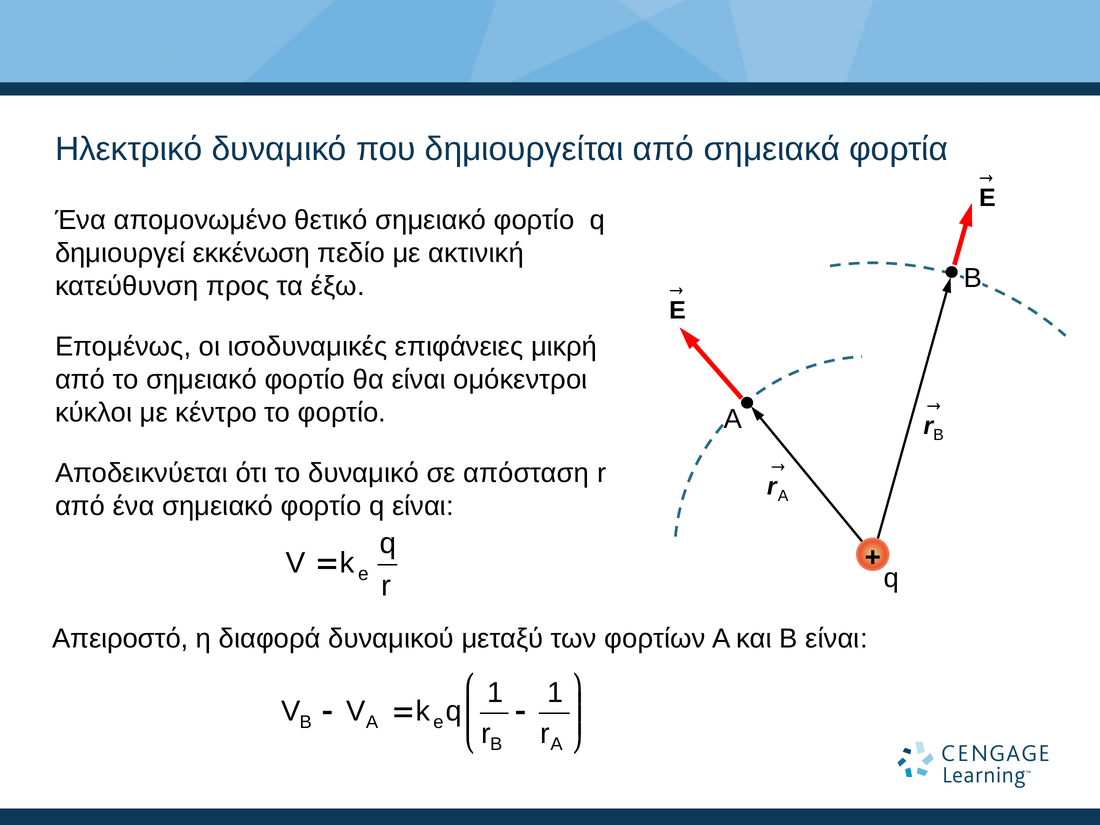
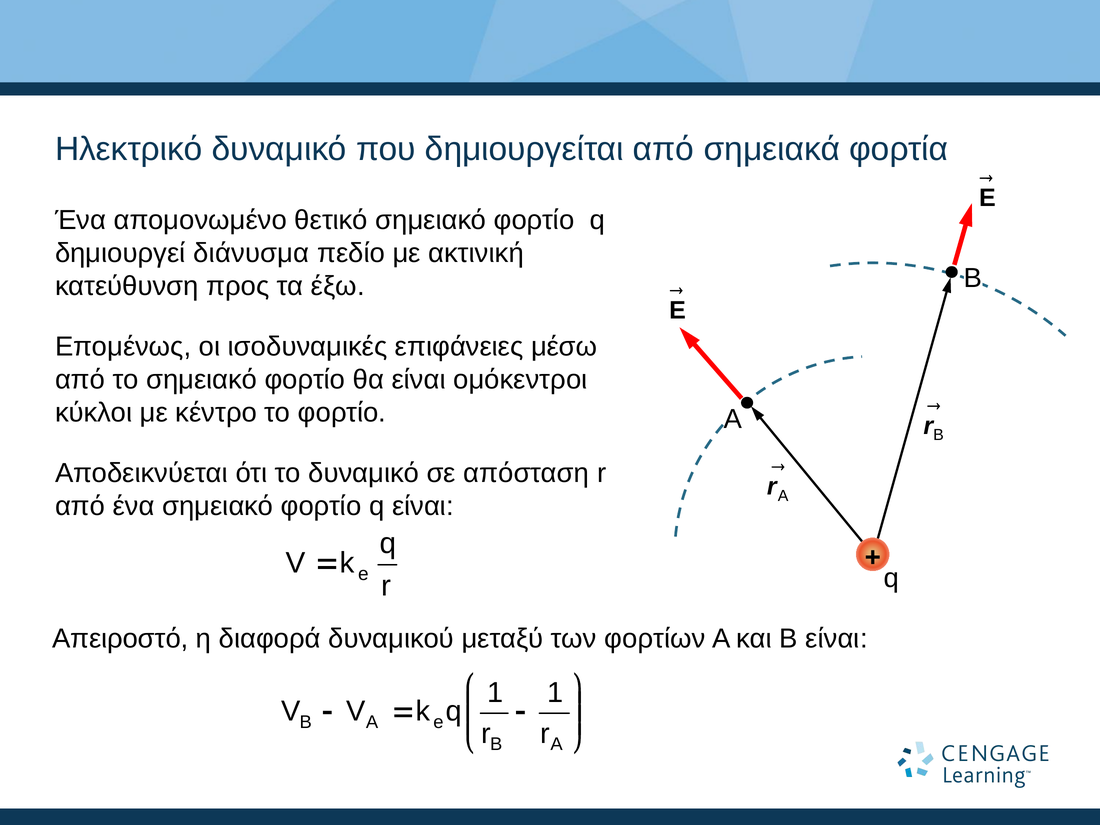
εκκένωση: εκκένωση -> διάνυσμα (251, 253)
μικρή: μικρή -> μέσω (564, 347)
